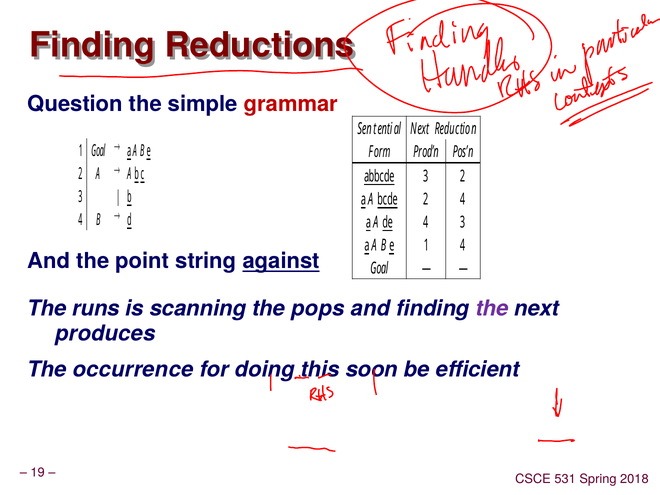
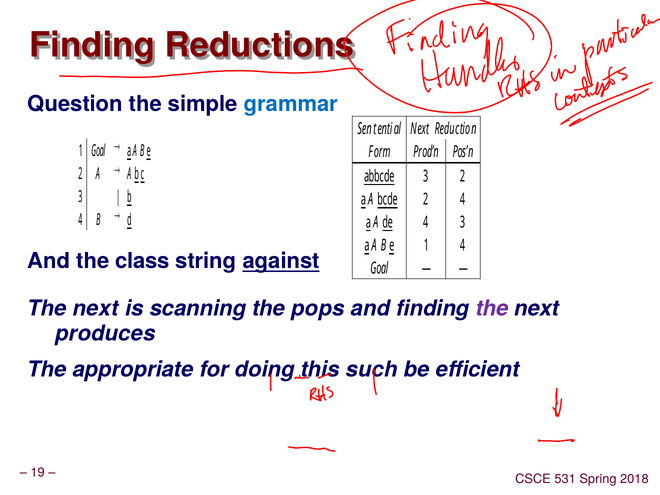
grammar colour: red -> blue (291, 104)
point: point -> class (142, 261)
runs: runs -> next (96, 308)
occurrence: occurrence -> appropriate (133, 369)
soon: soon -> such (372, 369)
